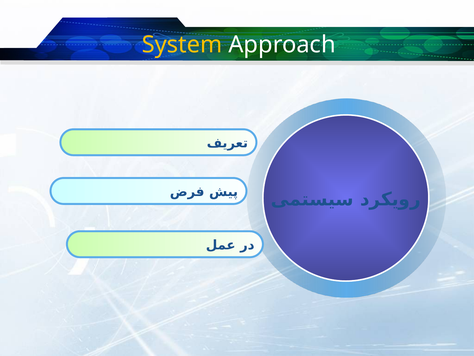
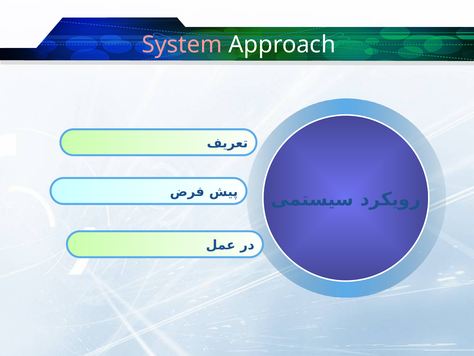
System colour: yellow -> pink (182, 45)
